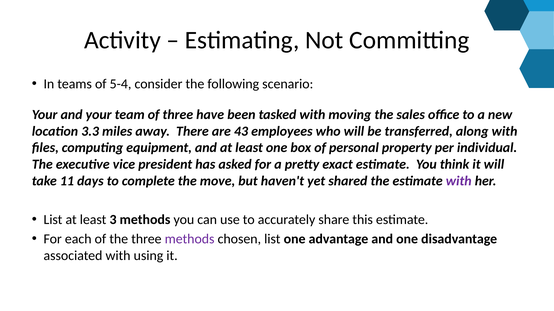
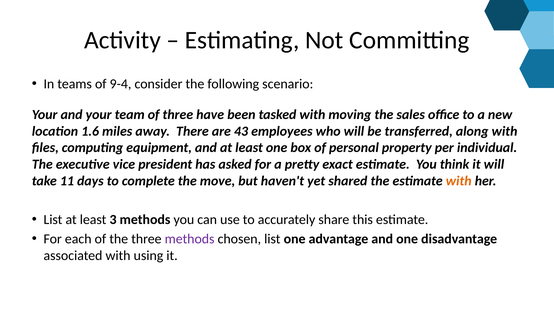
5-4: 5-4 -> 9-4 (121, 84)
3.3: 3.3 -> 1.6 (90, 131)
with colour: purple -> orange (459, 181)
